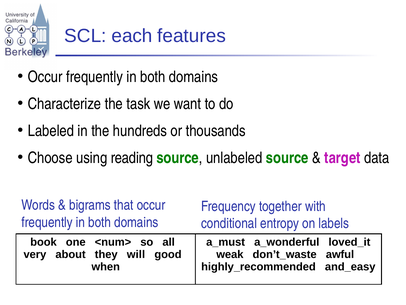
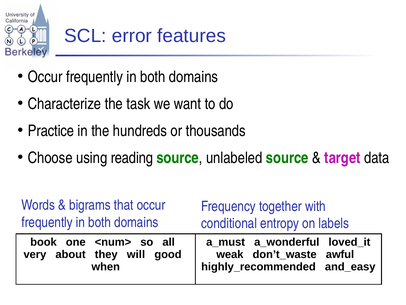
each: each -> error (132, 36)
Labeled: Labeled -> Practice (51, 131)
